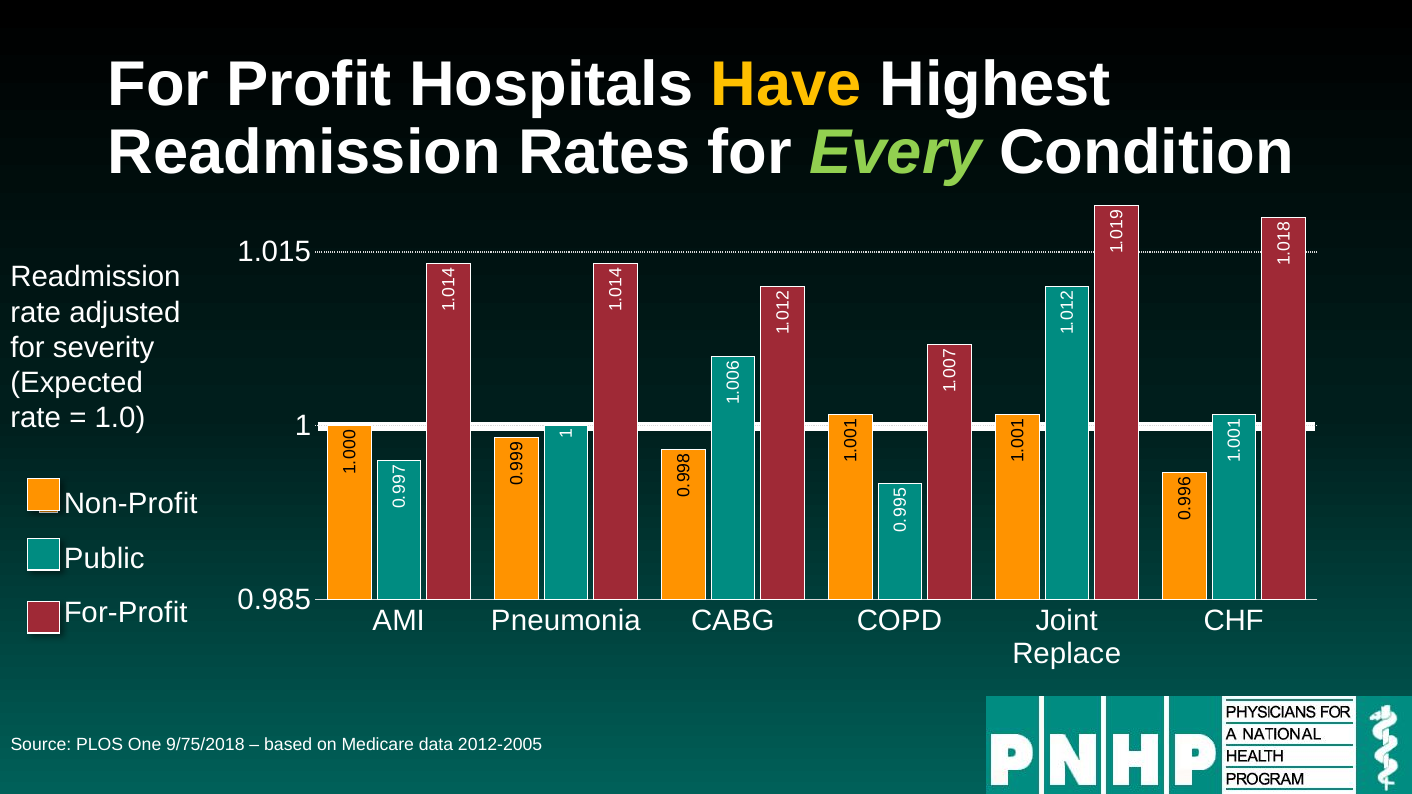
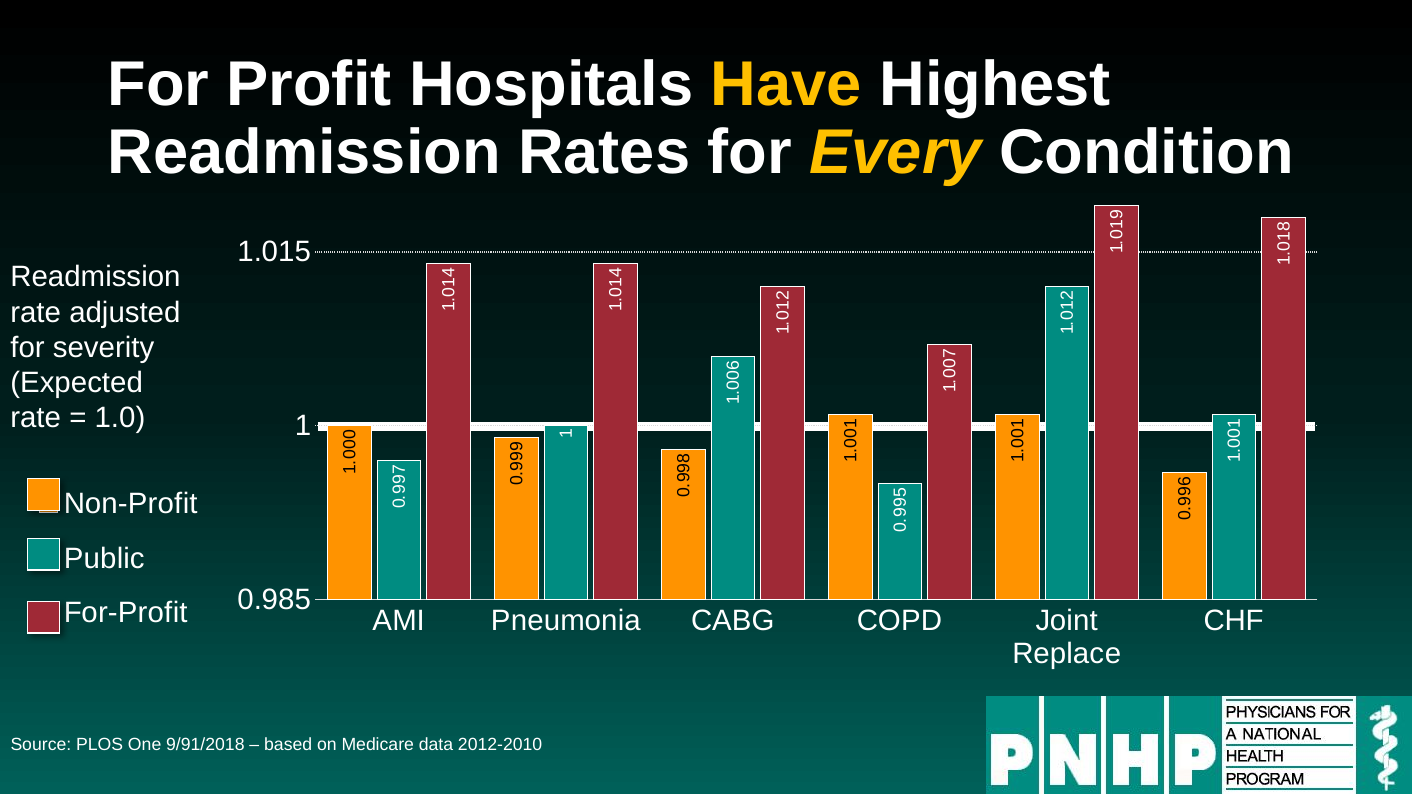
Every colour: light green -> yellow (896, 153)
9/75/2018: 9/75/2018 -> 9/91/2018 (205, 745)
2012-2005: 2012-2005 -> 2012-2010 (500, 745)
